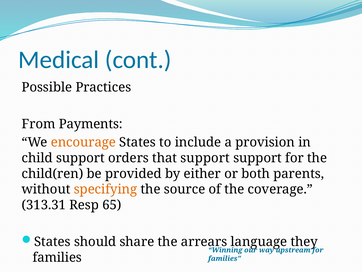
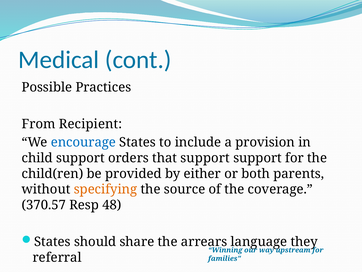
Payments: Payments -> Recipient (91, 124)
encourage colour: orange -> blue (83, 142)
313.31: 313.31 -> 370.57 (44, 205)
65: 65 -> 48 (112, 205)
families: families -> referral (57, 257)
